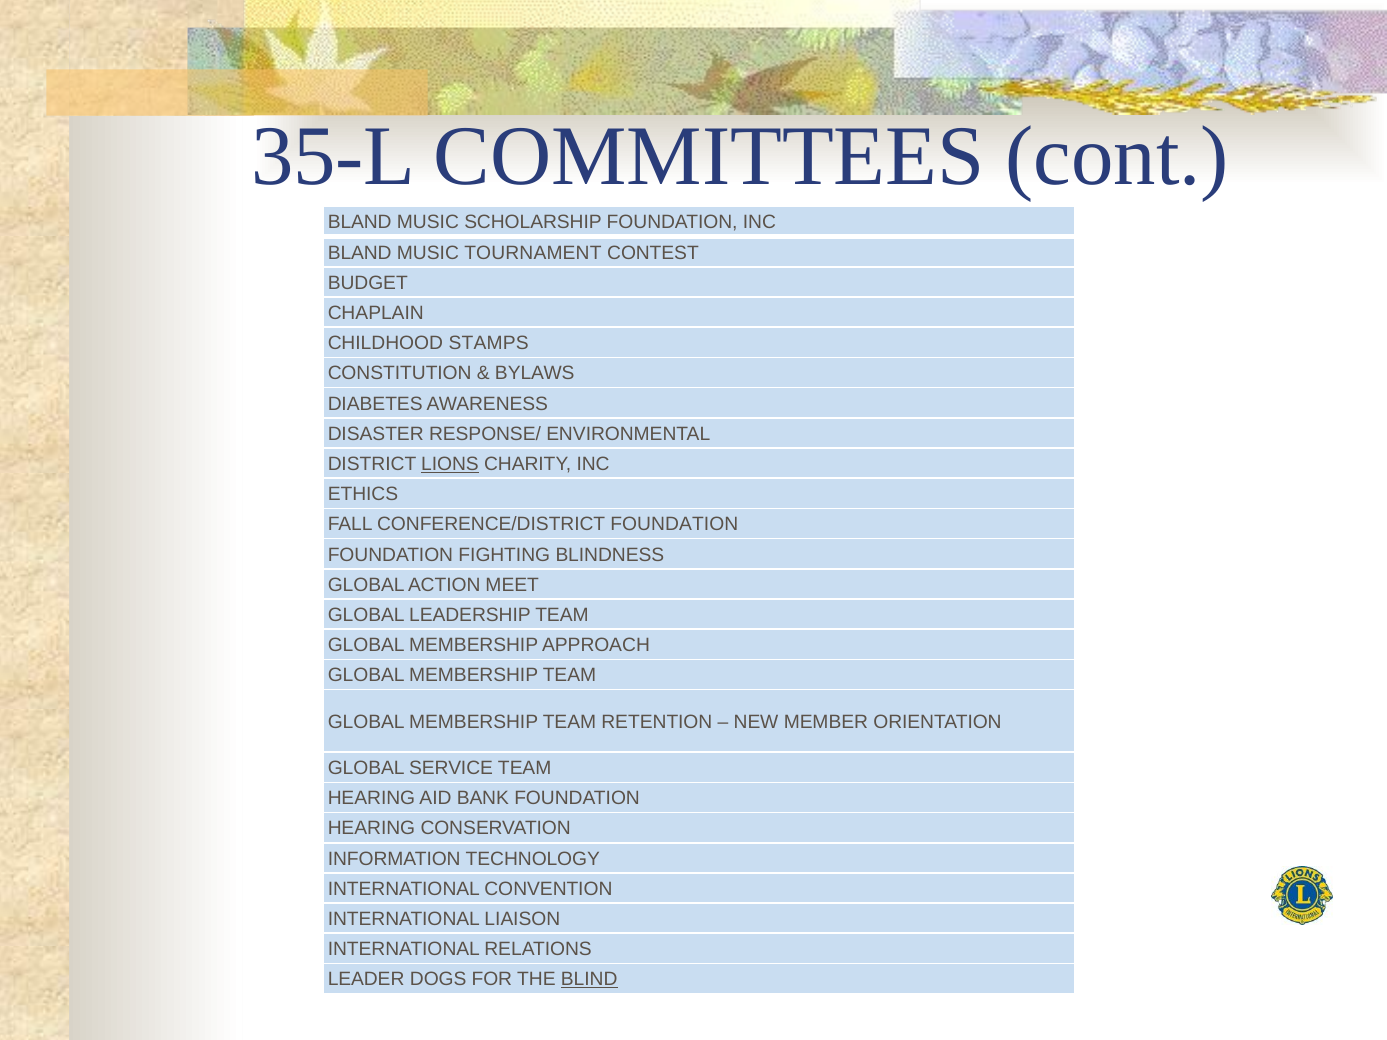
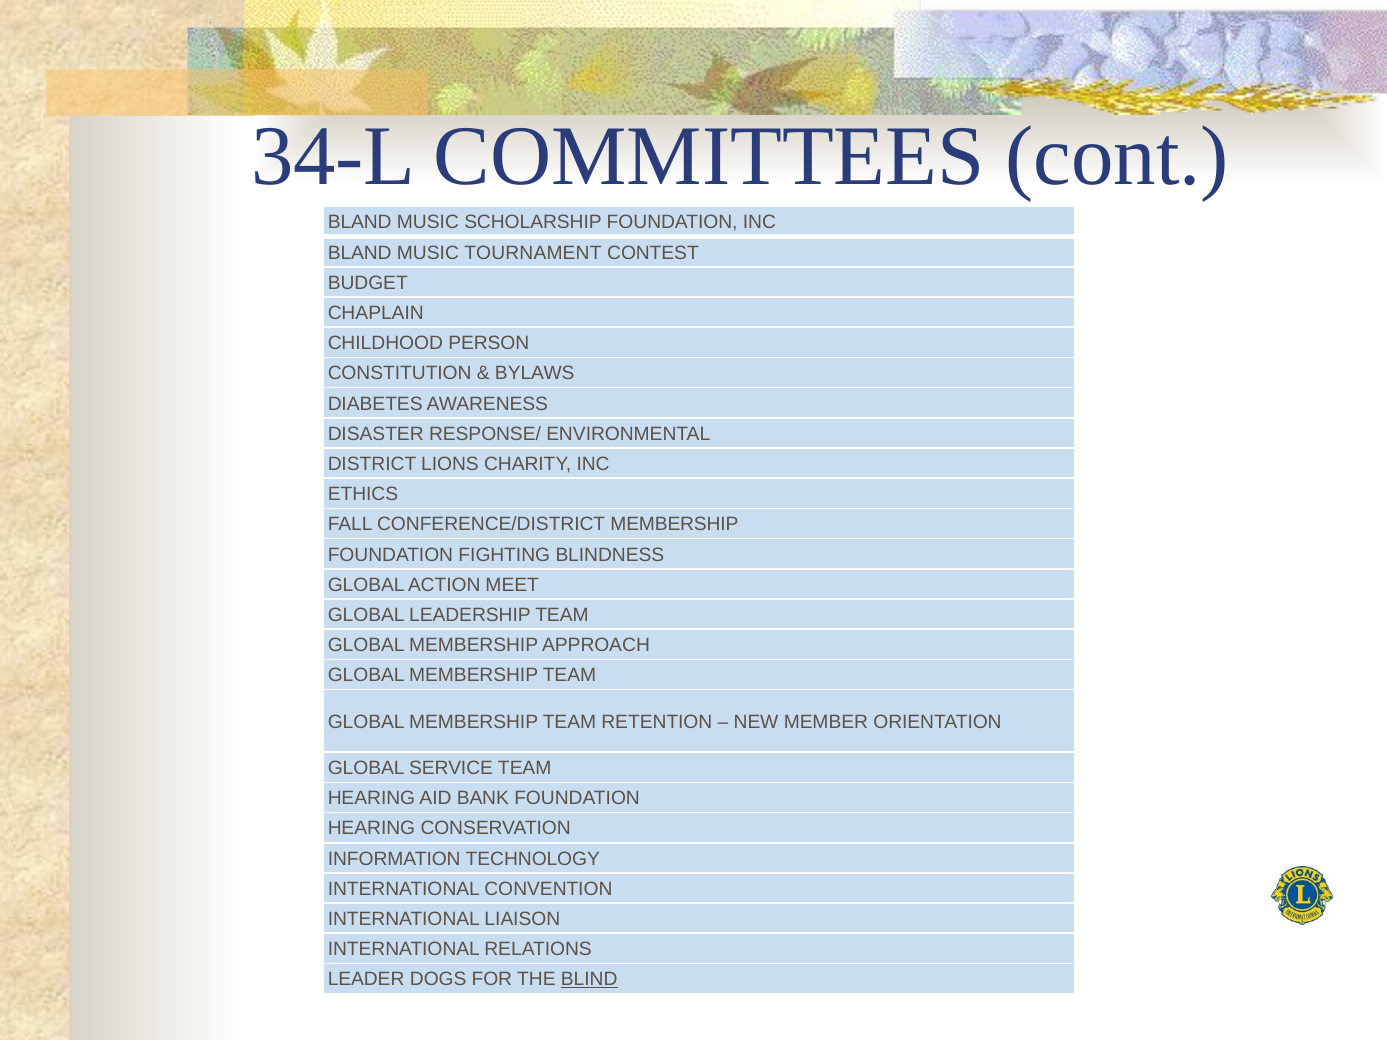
35-L: 35-L -> 34-L (333, 156)
STAMPS: STAMPS -> PERSON (489, 343)
LIONS underline: present -> none (450, 464)
CONFERENCE/DISTRICT FOUNDATION: FOUNDATION -> MEMBERSHIP (674, 525)
